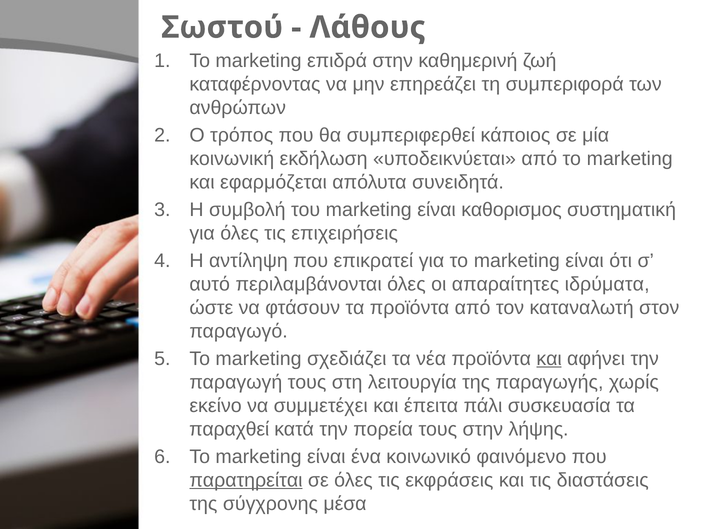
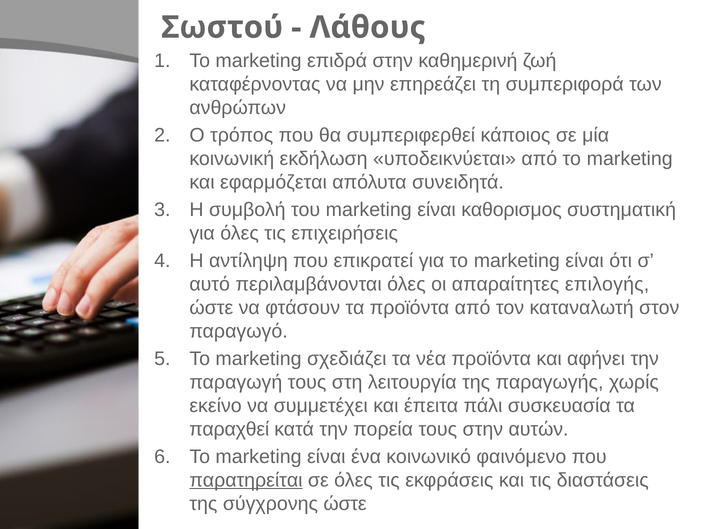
ιδρύματα: ιδρύματα -> επιλογής (607, 284)
και underline: present -> none (549, 358)
λήψης: λήψης -> αυτών (539, 429)
σύγχρονης μέσα: μέσα -> ώστε (345, 503)
